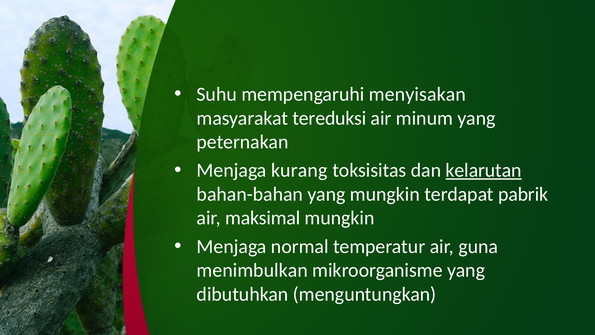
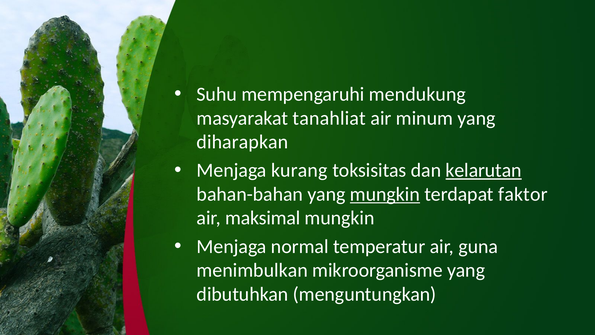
menyisakan: menyisakan -> mendukung (417, 94)
tereduksi: tereduksi -> tanahliat (329, 118)
peternakan: peternakan -> diharapkan (242, 142)
mungkin underline: none -> present (385, 194)
pabrik: pabrik -> faktor (523, 194)
